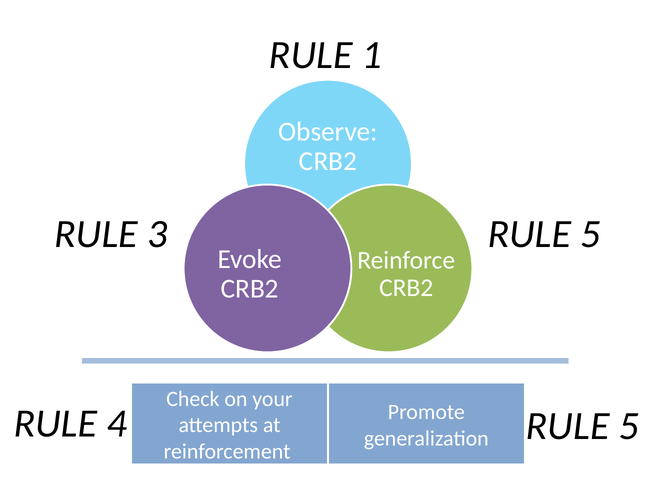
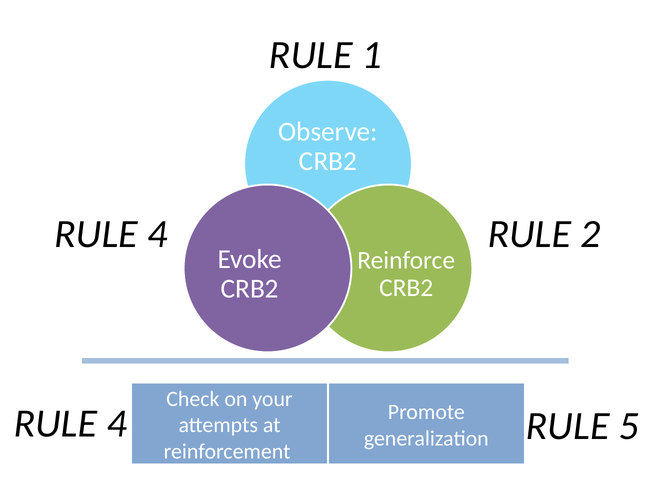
3: 3 -> 4 (157, 234)
5: 5 -> 2 (591, 234)
